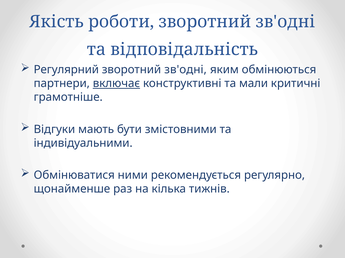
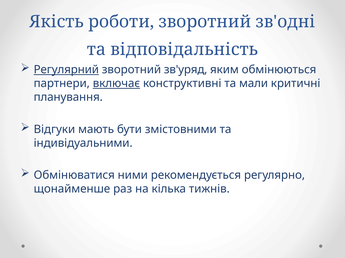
Регулярний underline: none -> present (66, 70)
зв'одні: зв'одні -> зв'уряд (186, 70)
грамотніше: грамотніше -> планування (68, 97)
